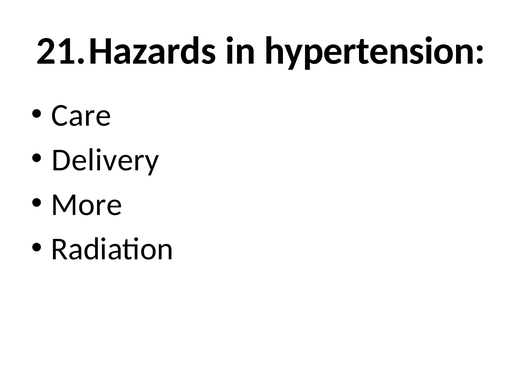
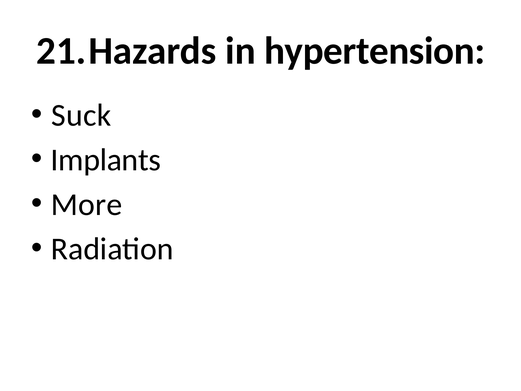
Care: Care -> Suck (81, 115)
Delivery: Delivery -> Implants (106, 160)
